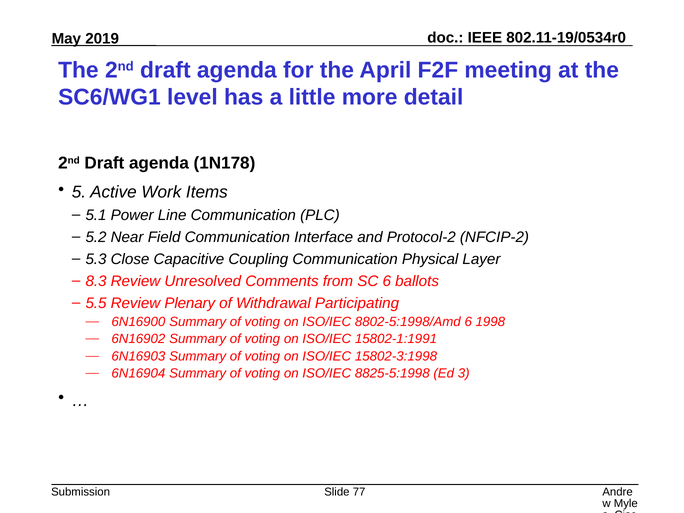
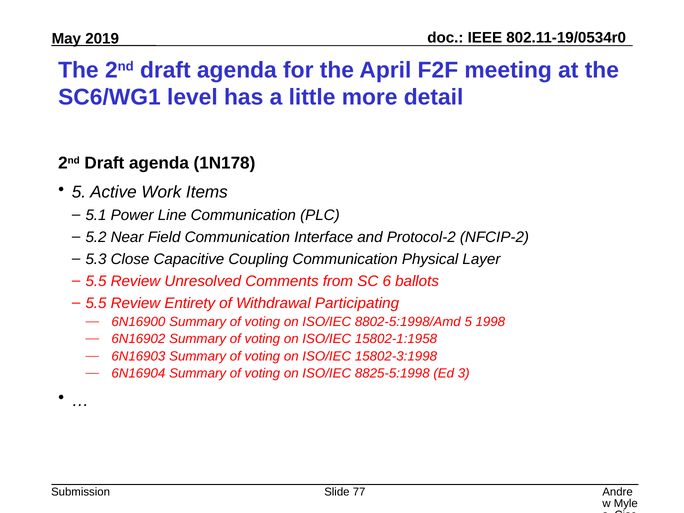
8.3: 8.3 -> 5.5 (96, 281)
Plenary: Plenary -> Entirety (190, 303)
8802-5:1998/Amd 6: 6 -> 5 (468, 322)
15802-1:1991: 15802-1:1991 -> 15802-1:1958 (396, 339)
